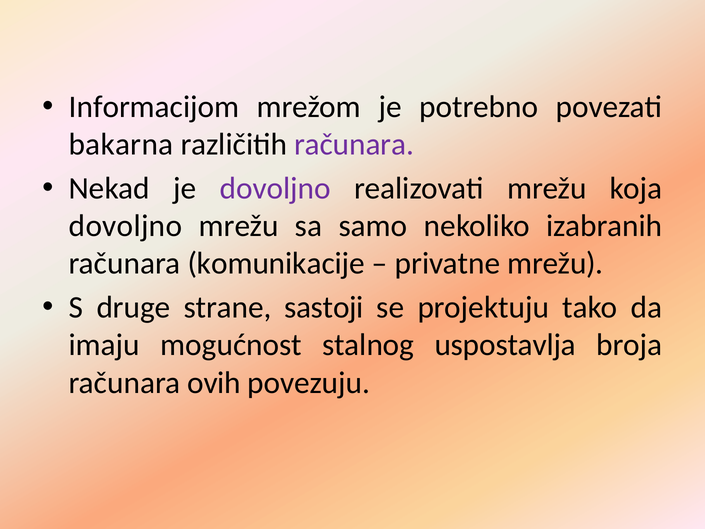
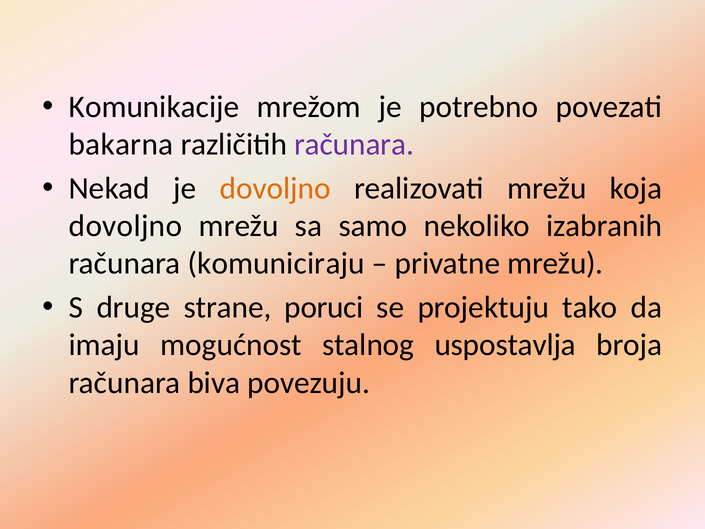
Informacijom: Informacijom -> Komunikacije (154, 107)
dovoljno colour: purple -> orange (275, 188)
komunikacije: komunikacije -> komuniciraju (276, 263)
sastoji: sastoji -> poruci (324, 307)
ovih: ovih -> biva (214, 383)
